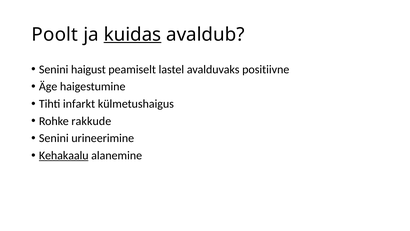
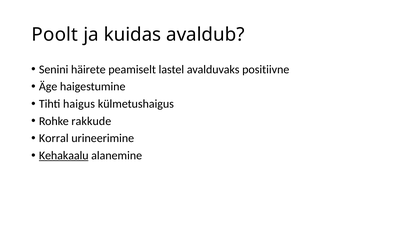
kuidas underline: present -> none (132, 34)
haigust: haigust -> häirete (88, 69)
infarkt: infarkt -> haigus (79, 104)
Senini: Senini -> Korral (54, 138)
